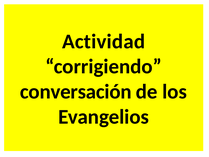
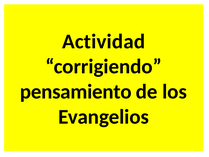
conversación: conversación -> pensamiento (76, 92)
